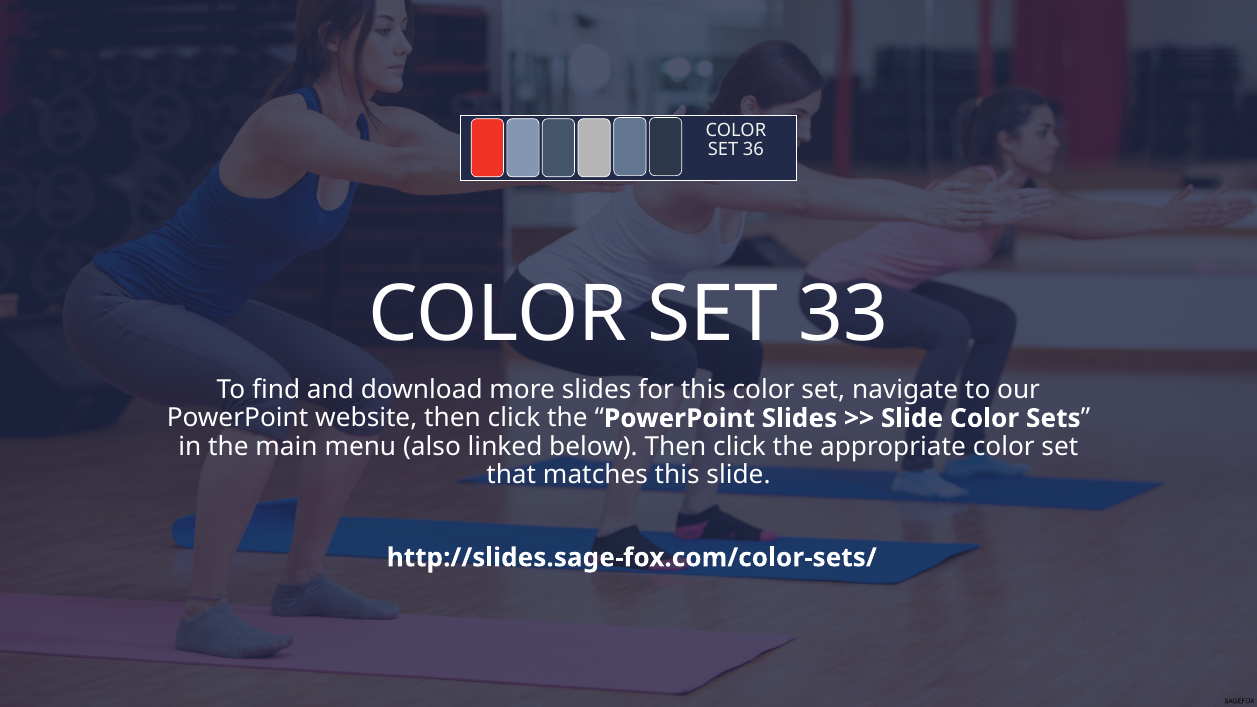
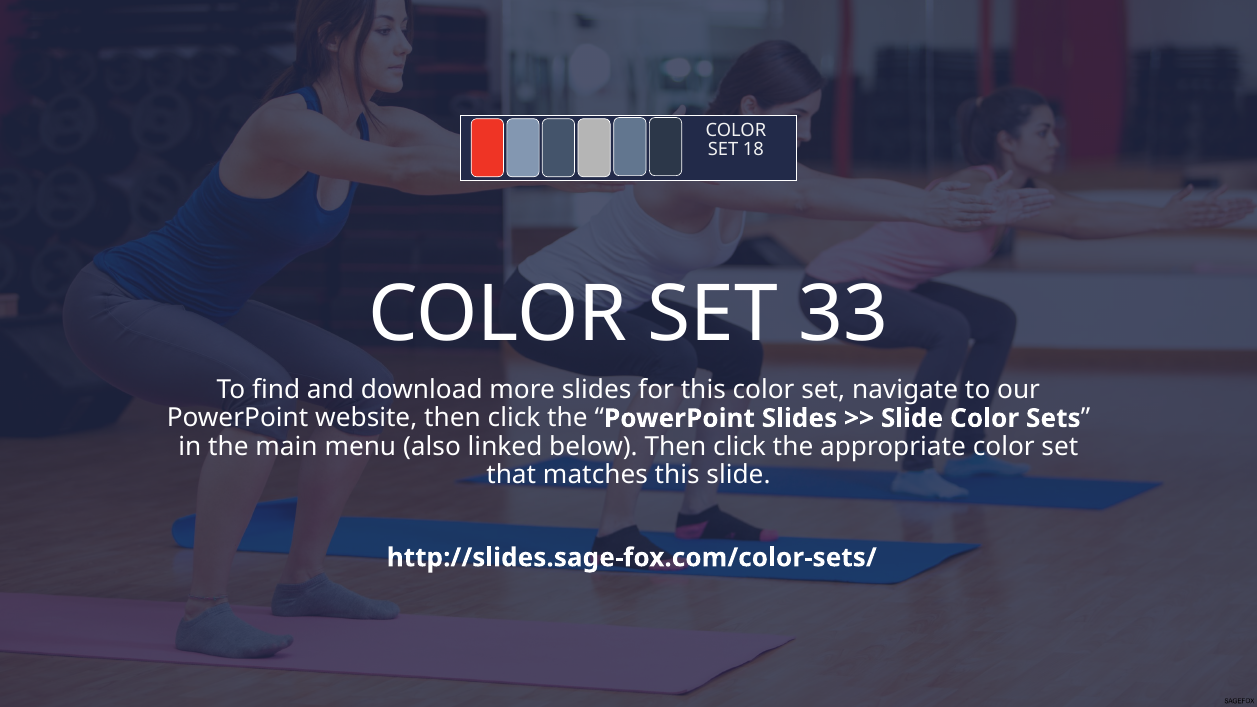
36: 36 -> 18 (753, 149)
